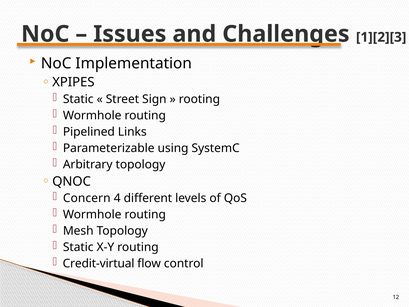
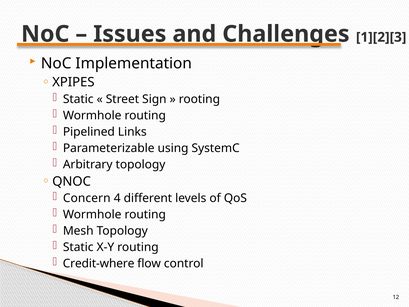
Credit-virtual: Credit-virtual -> Credit-where (99, 263)
